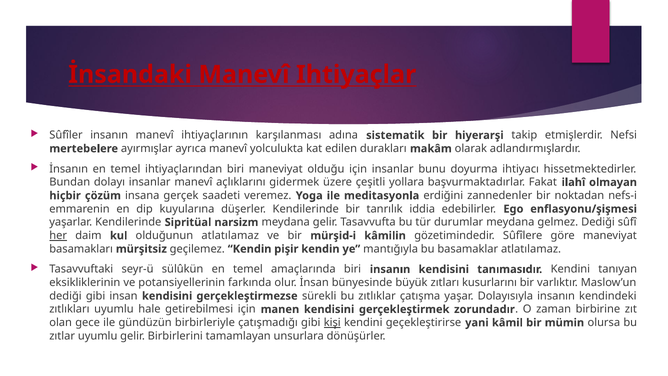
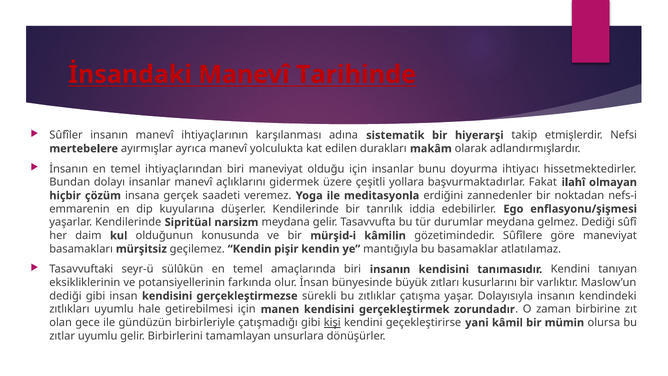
Ihtiyaçlar: Ihtiyaçlar -> Tarihinde (356, 74)
her underline: present -> none (58, 235)
olduğunun atlatılamaz: atlatılamaz -> konusunda (230, 235)
